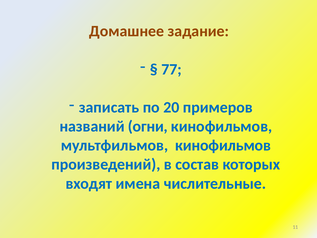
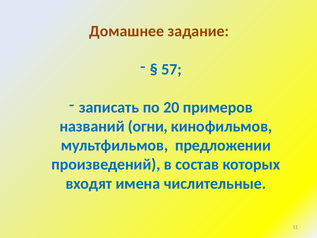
77: 77 -> 57 (172, 69)
мультфильмов кинофильмов: кинофильмов -> предложении (223, 145)
